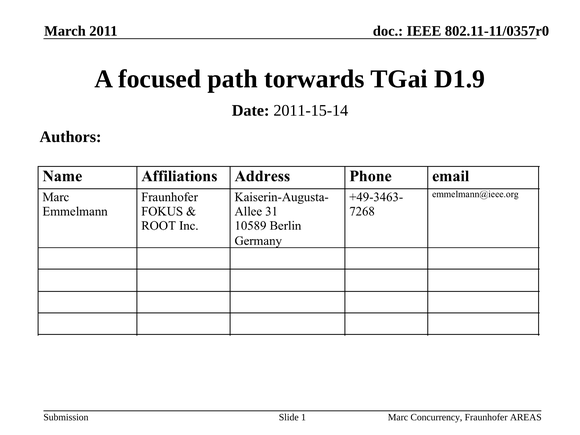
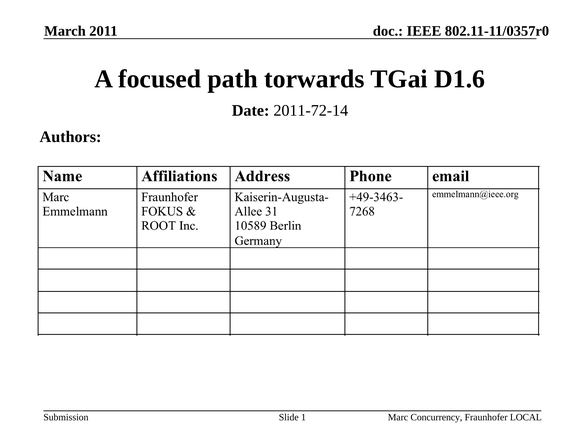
D1.9: D1.9 -> D1.6 (460, 79)
2011-15-14: 2011-15-14 -> 2011-72-14 (311, 110)
AREAS: AREAS -> LOCAL (526, 417)
